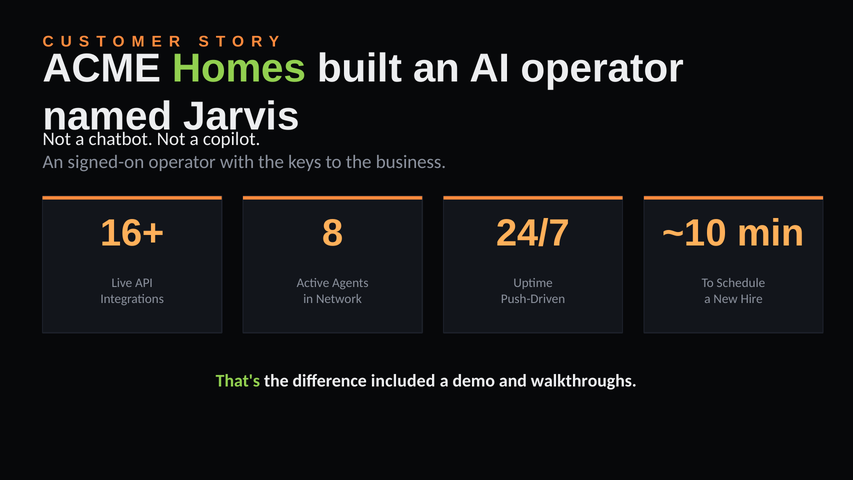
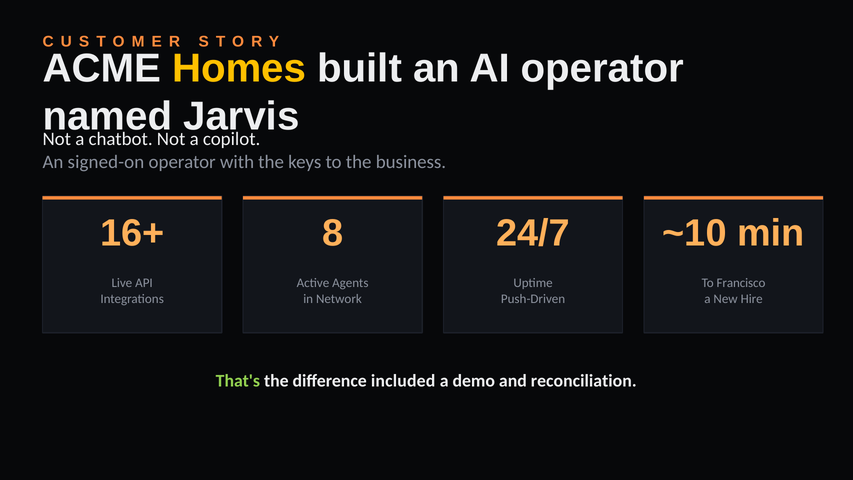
Homes colour: light green -> yellow (239, 68)
Schedule: Schedule -> Francisco (741, 283)
walkthroughs: walkthroughs -> reconciliation (584, 381)
